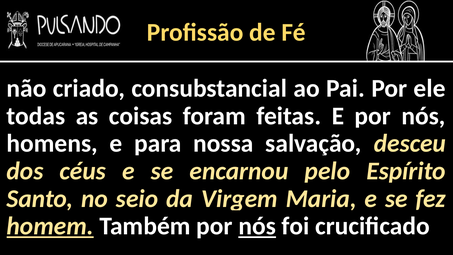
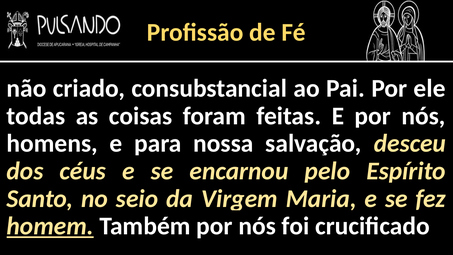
nós underline: present -> none (257, 226)
